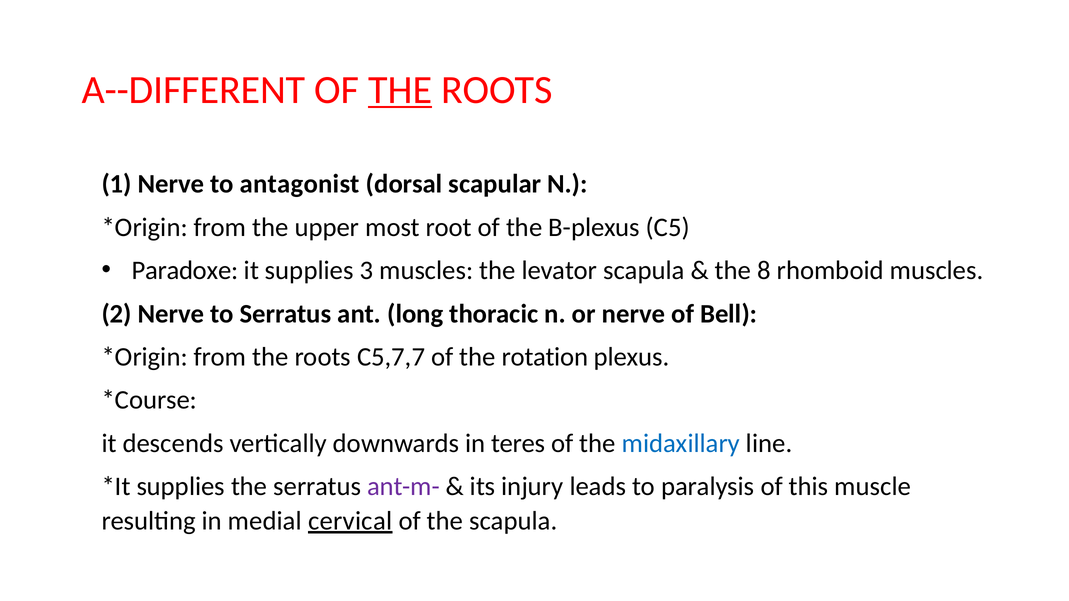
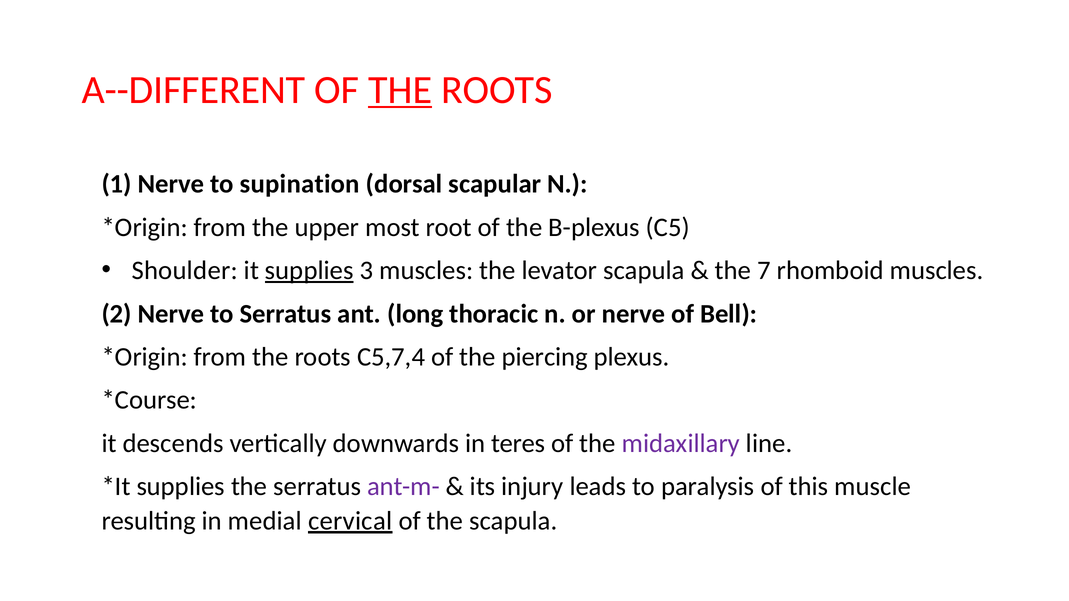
antagonist: antagonist -> supination (300, 184)
Paradoxe: Paradoxe -> Shoulder (185, 271)
supplies underline: none -> present (309, 271)
8: 8 -> 7 (764, 271)
C5,7,7: C5,7,7 -> C5,7,4 (391, 357)
rotation: rotation -> piercing (545, 357)
midaxillary colour: blue -> purple (681, 443)
